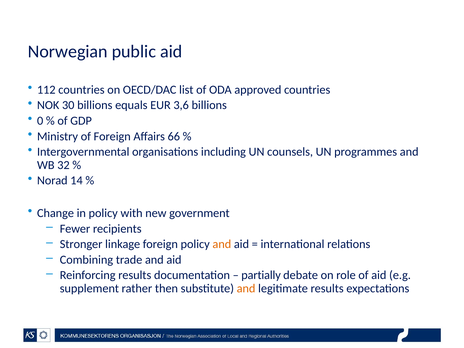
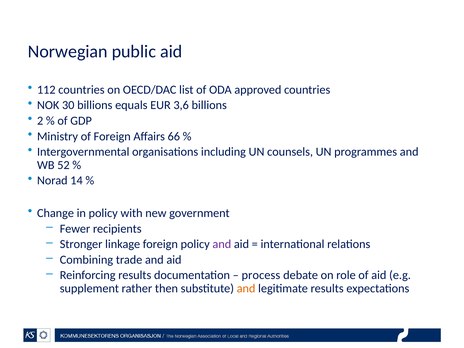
0: 0 -> 2 (40, 121)
32: 32 -> 52 (63, 165)
and colour: orange -> purple (222, 244)
partially: partially -> process (261, 275)
